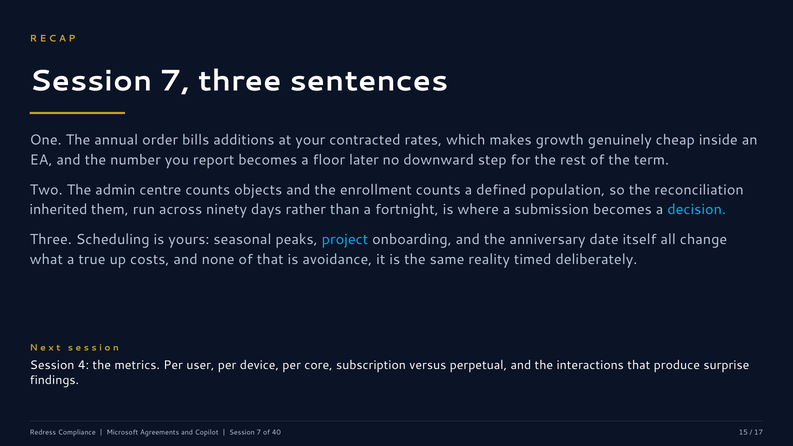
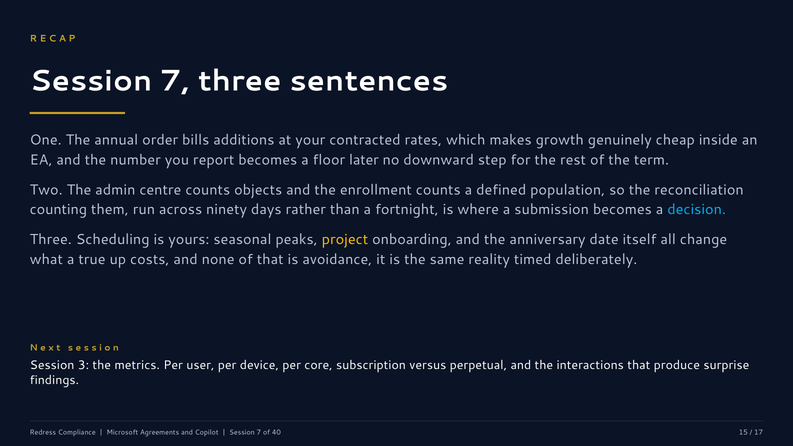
inherited: inherited -> counting (58, 210)
project colour: light blue -> yellow (345, 240)
4: 4 -> 3 (83, 365)
